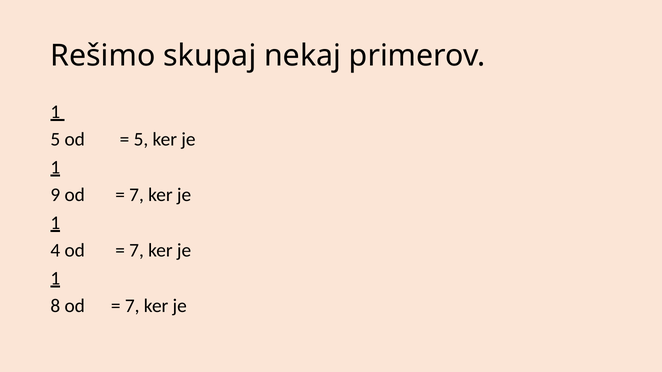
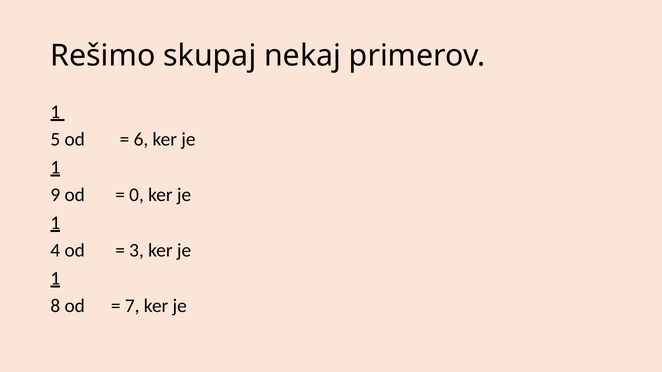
5: 5 -> 6 (141, 140)
7: 7 -> 0 (137, 195)
7: 7 -> 3 (137, 251)
